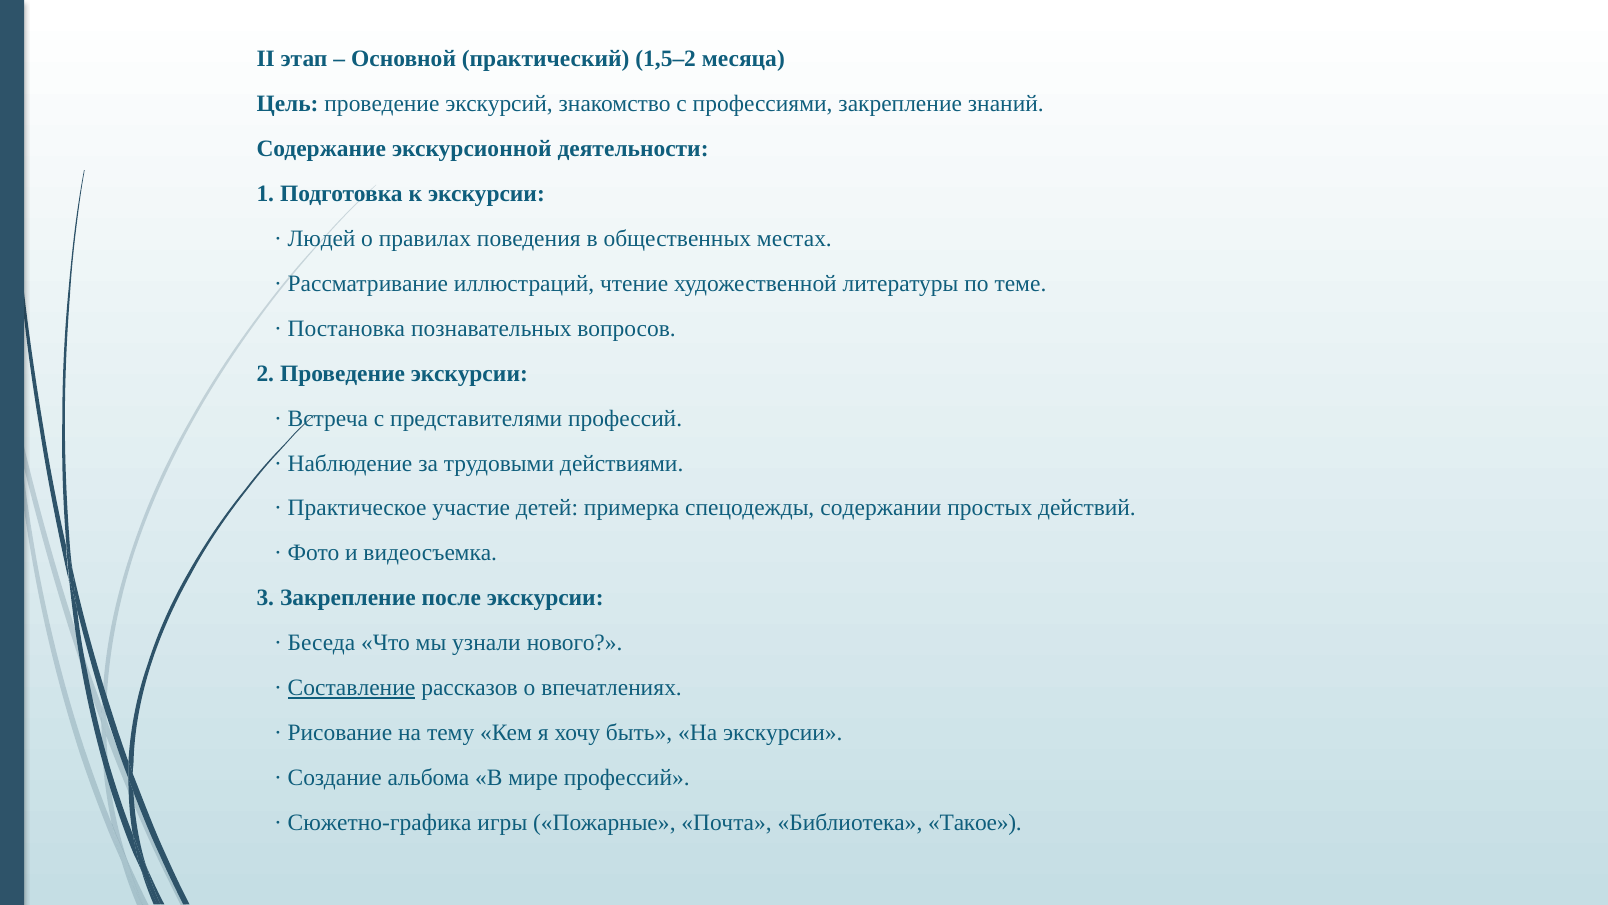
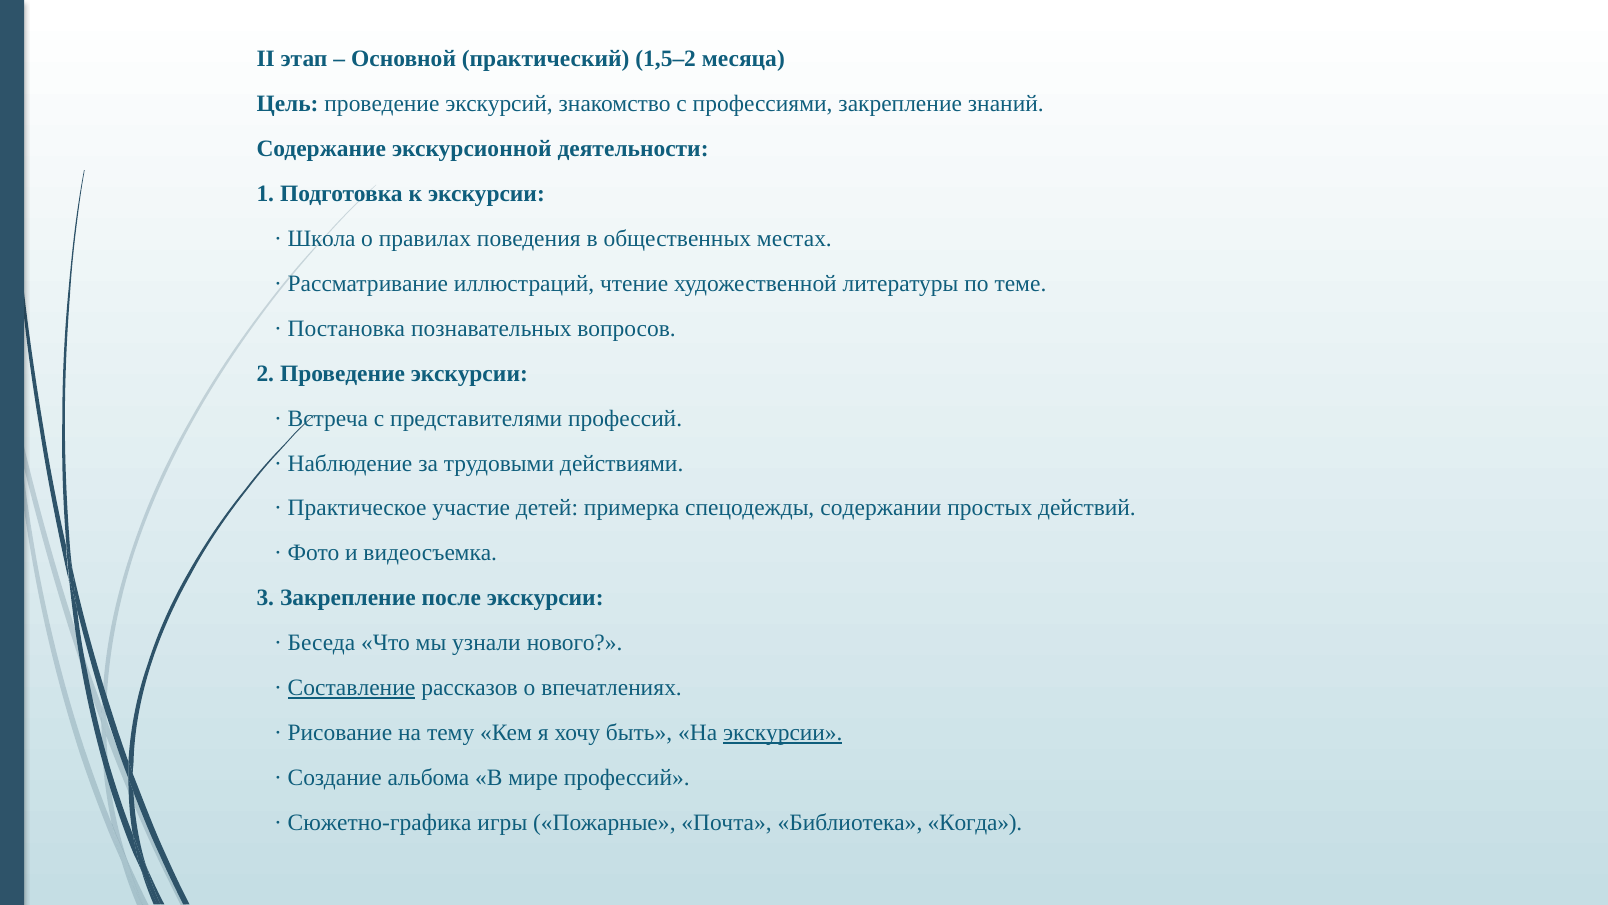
Людей: Людей -> Школа (322, 238)
экскурсии underline: none -> present (783, 733)
Такое: Такое -> Когда (975, 822)
